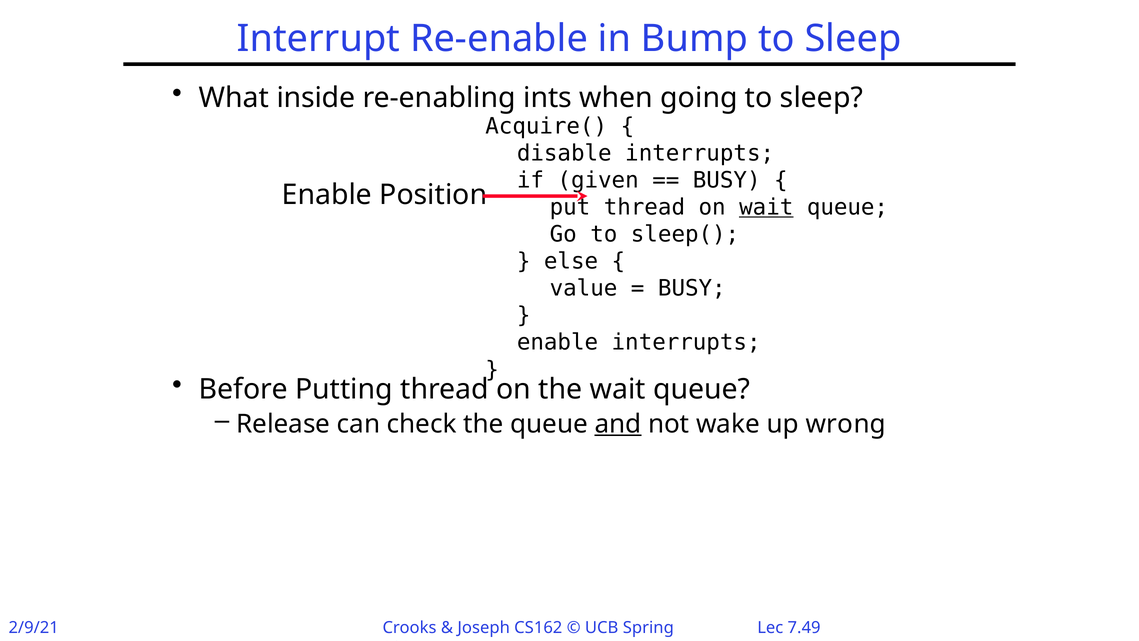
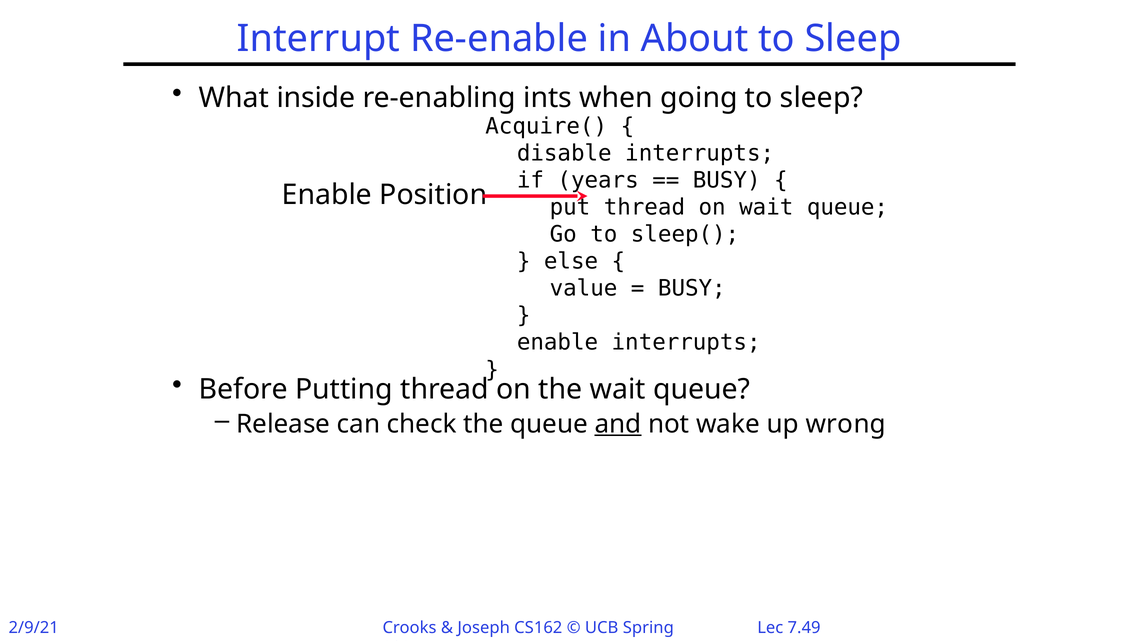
Bump: Bump -> About (695, 39)
given: given -> years (598, 180)
wait underline: present -> none (766, 207)
